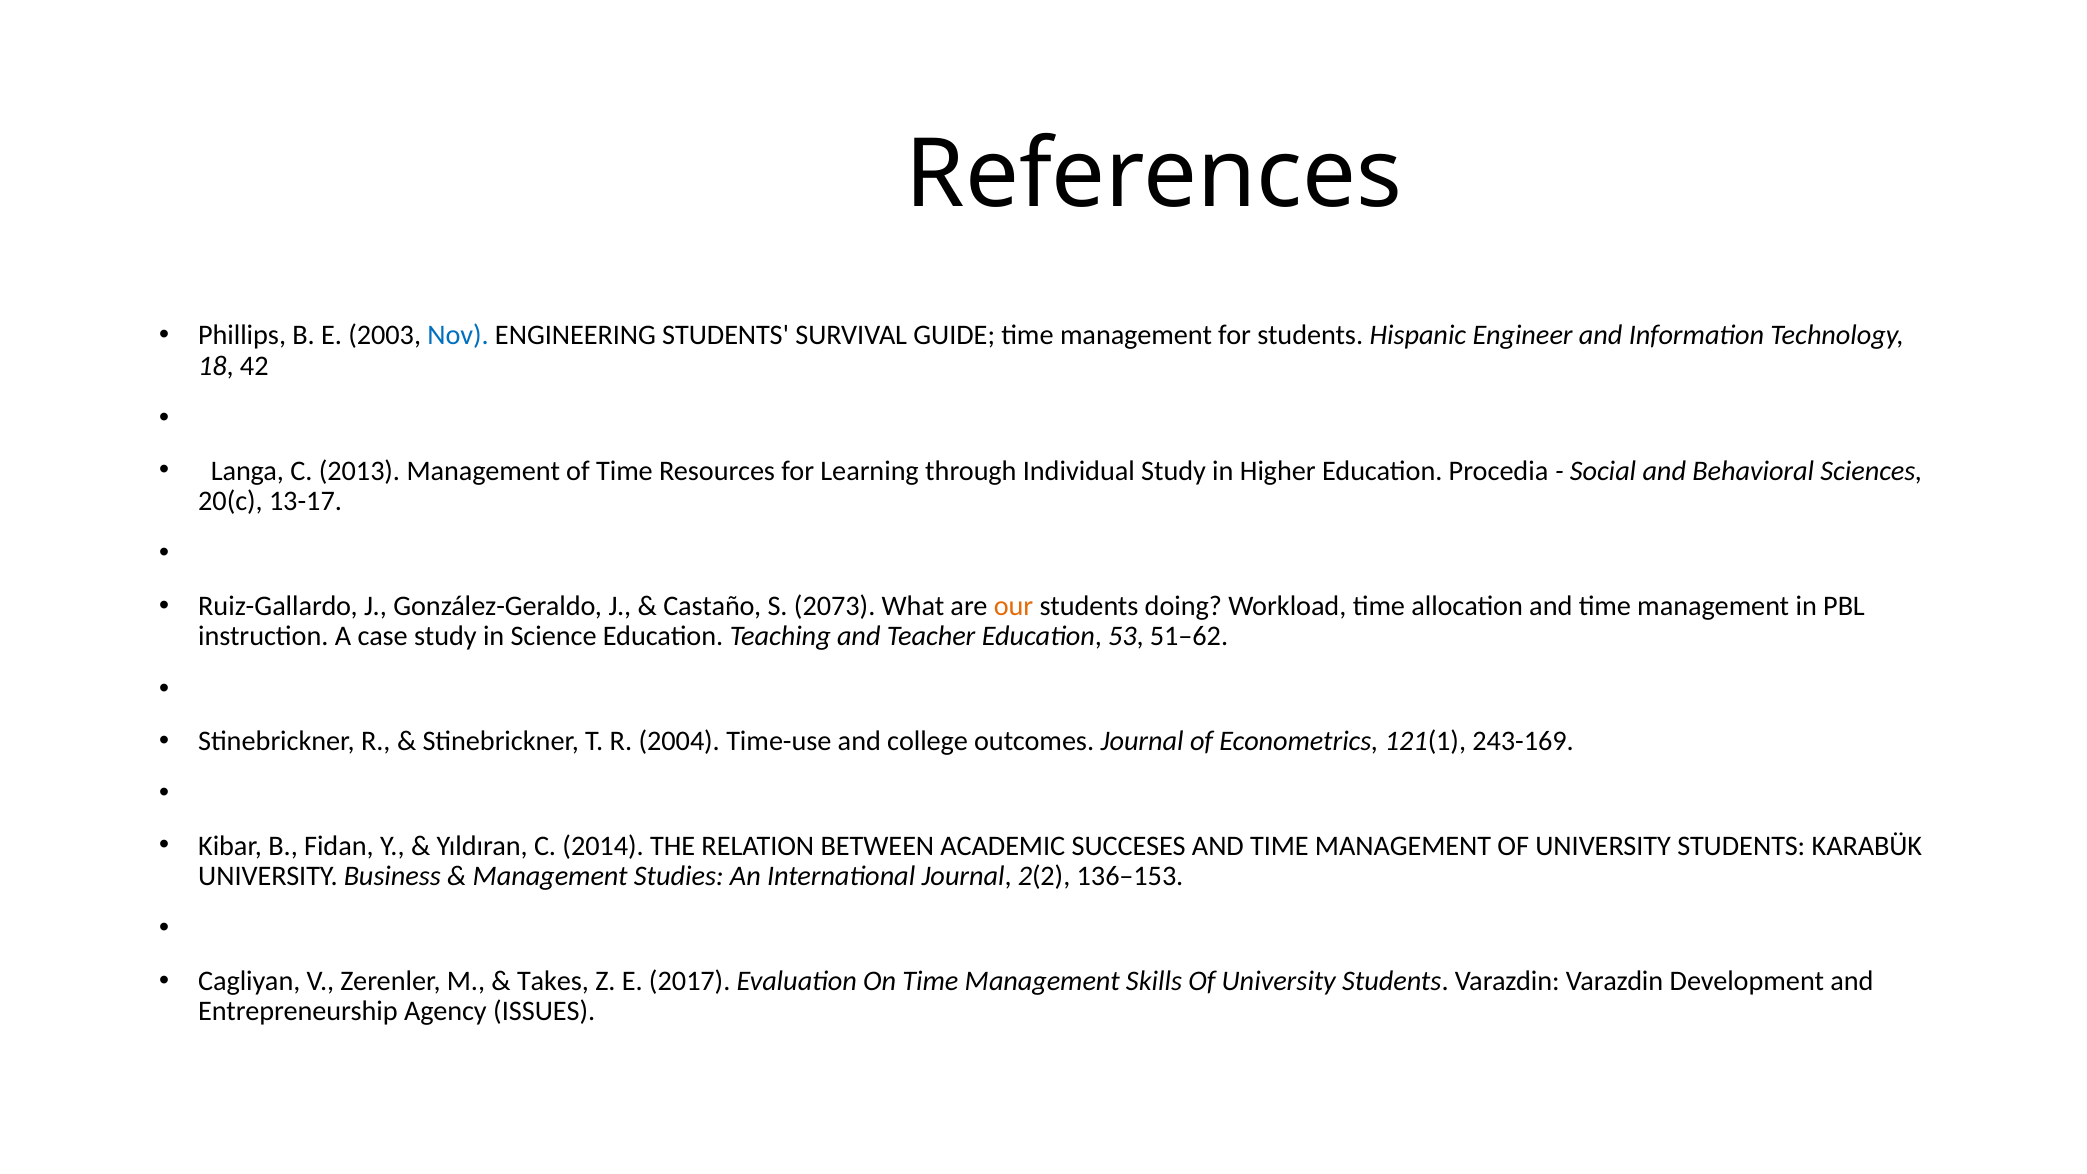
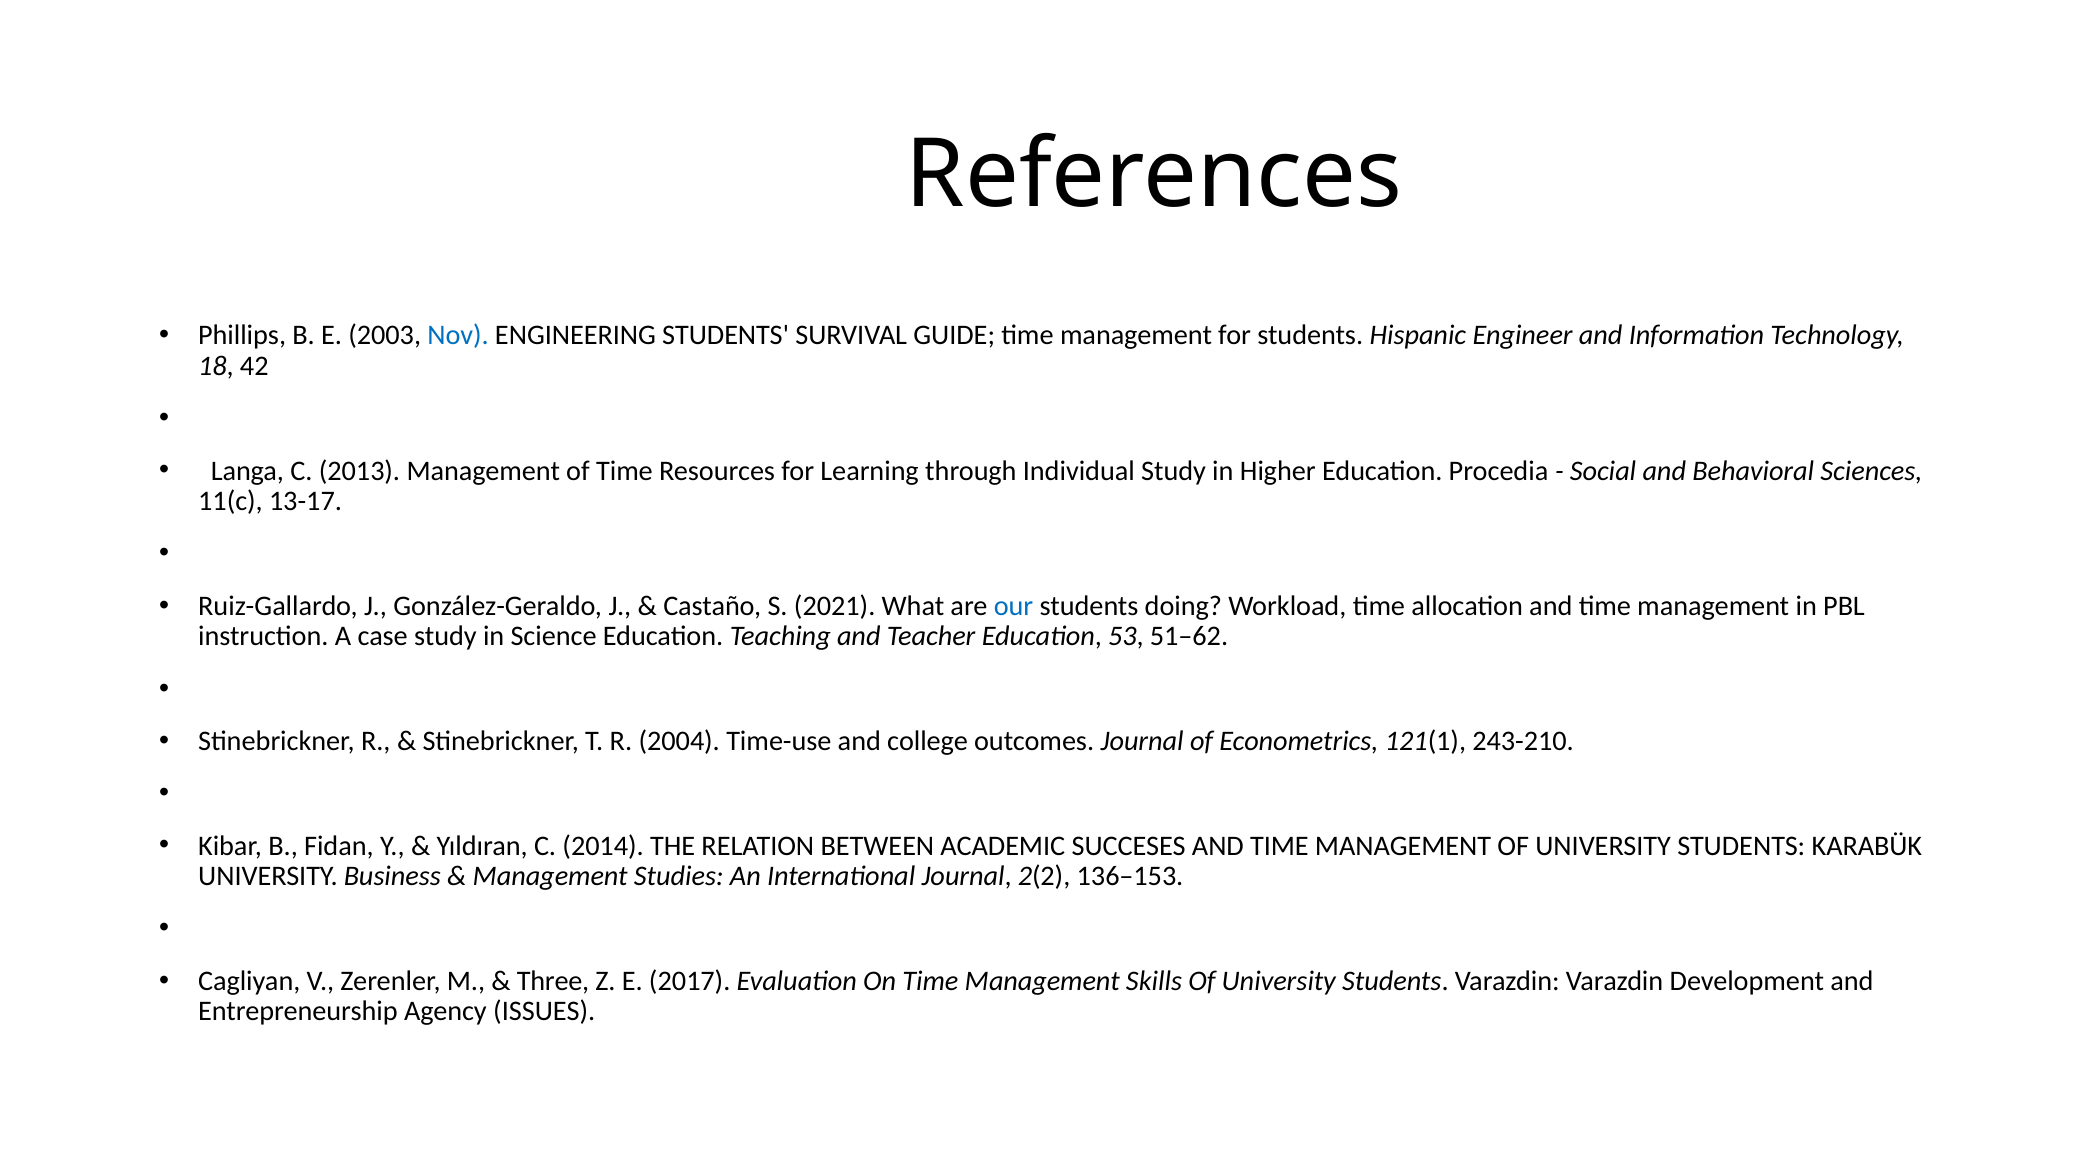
20(c: 20(c -> 11(c (230, 501)
2073: 2073 -> 2021 (835, 606)
our colour: orange -> blue (1014, 606)
243-169: 243-169 -> 243-210 (1523, 741)
Takes: Takes -> Three (553, 981)
